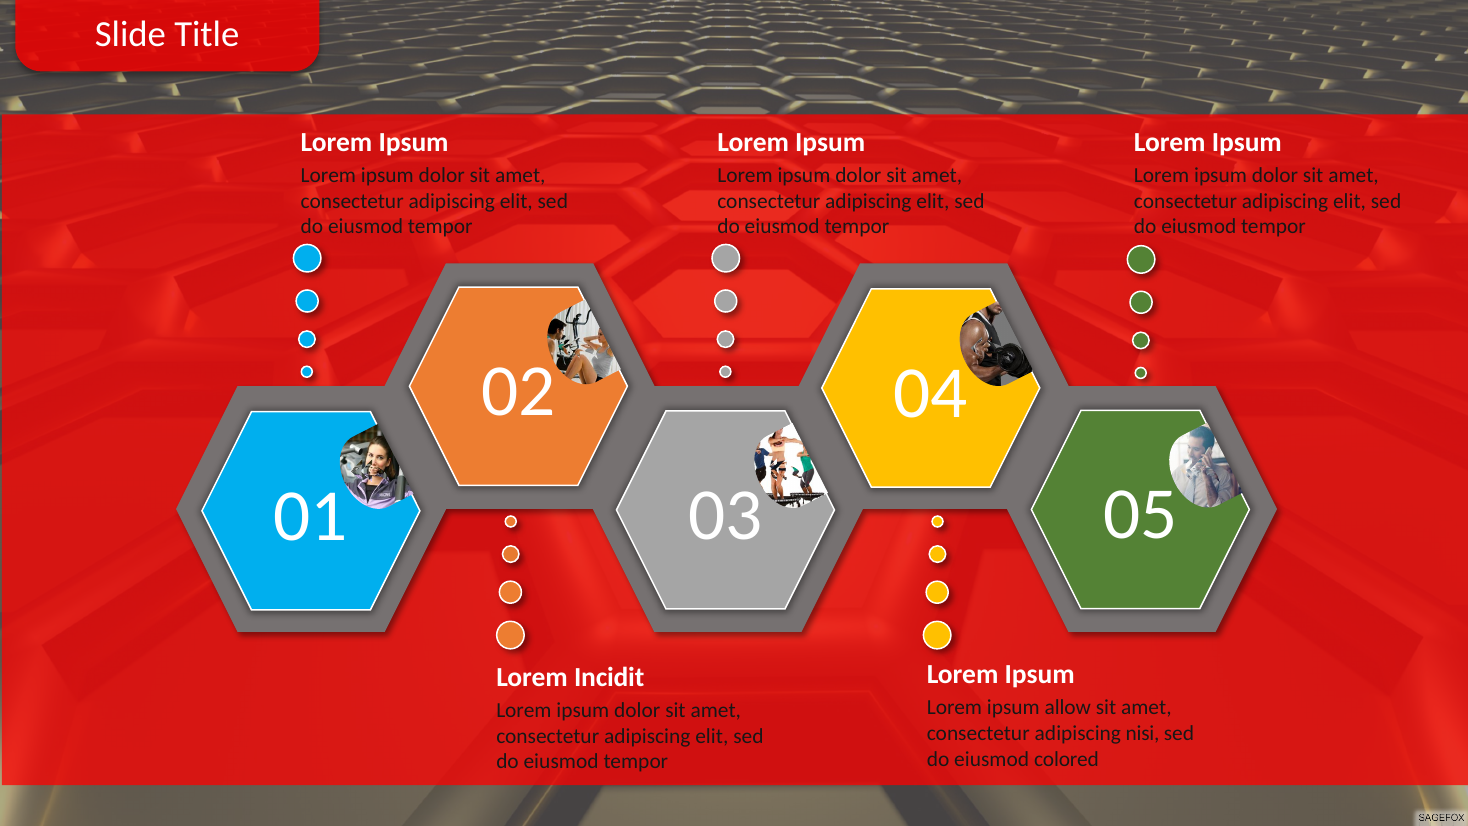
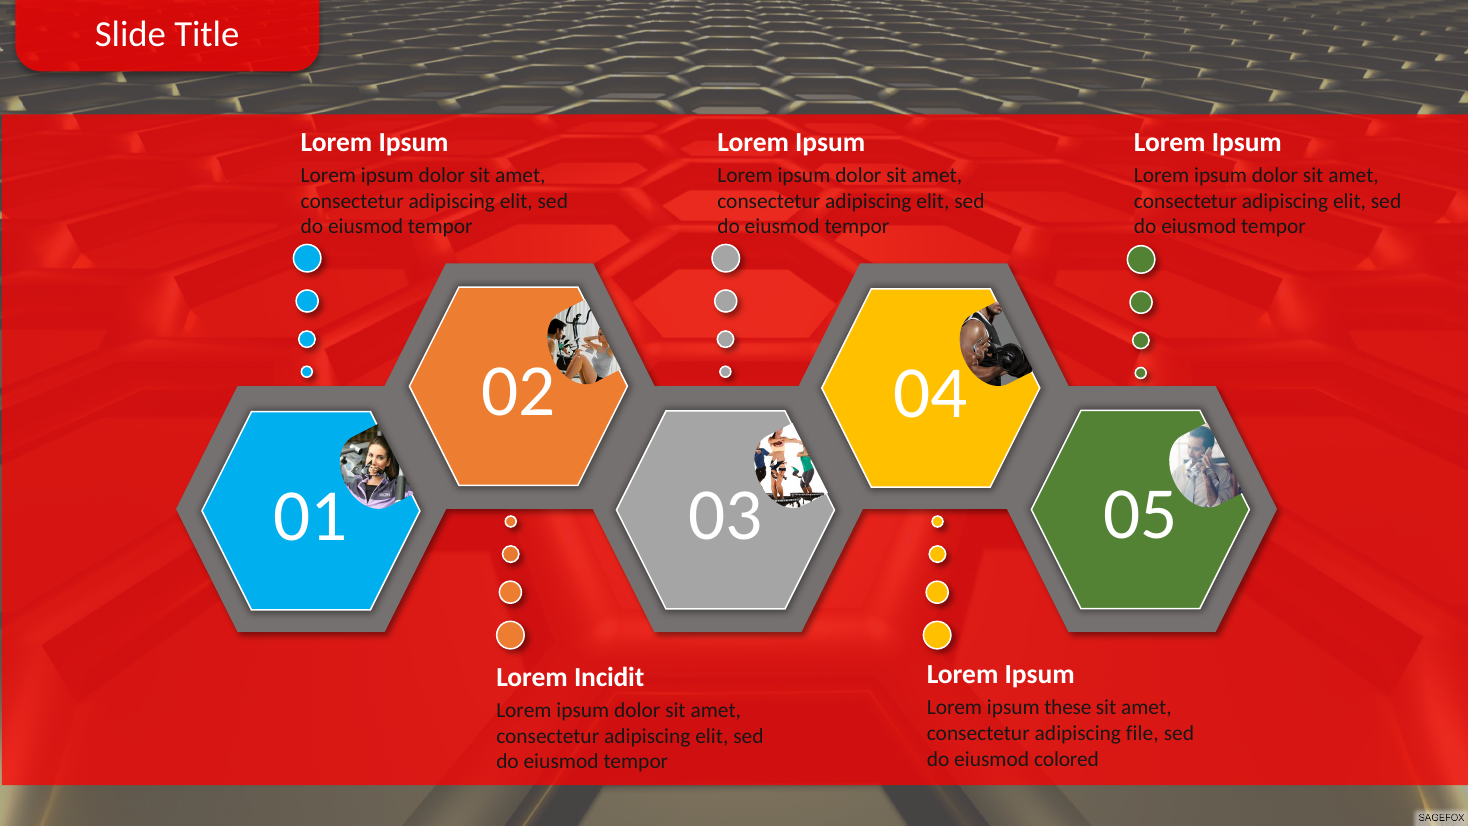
allow: allow -> these (1068, 707)
nisi: nisi -> file (1142, 733)
